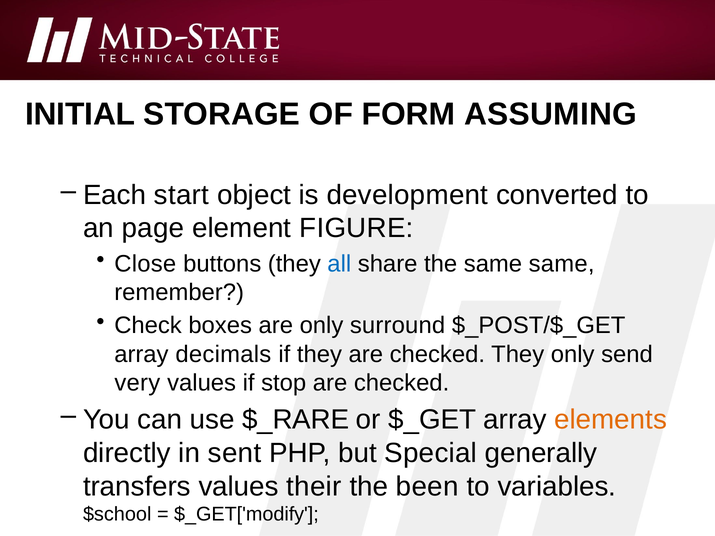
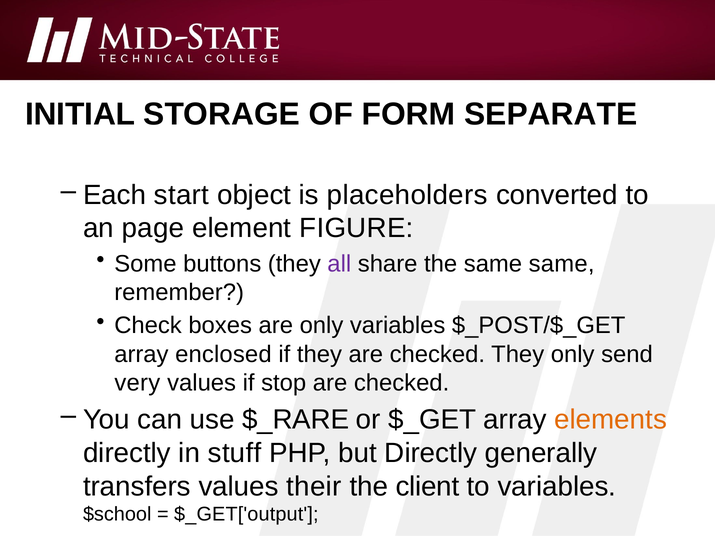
ASSUMING: ASSUMING -> SEPARATE (551, 114)
development: development -> placeholders (407, 195)
Close: Close -> Some (145, 264)
all colour: blue -> purple (339, 264)
only surround: surround -> variables (398, 326)
decimals: decimals -> enclosed (223, 354)
sent: sent -> stuff (235, 453)
but Special: Special -> Directly (431, 453)
been: been -> client (428, 487)
$_GET['modify: $_GET['modify -> $_GET['output (246, 515)
